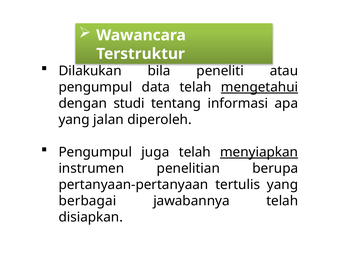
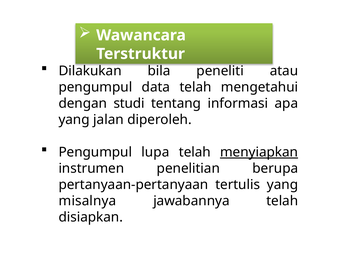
mengetahui underline: present -> none (260, 87)
juga: juga -> lupa (155, 152)
berbagai: berbagai -> misalnya (87, 201)
